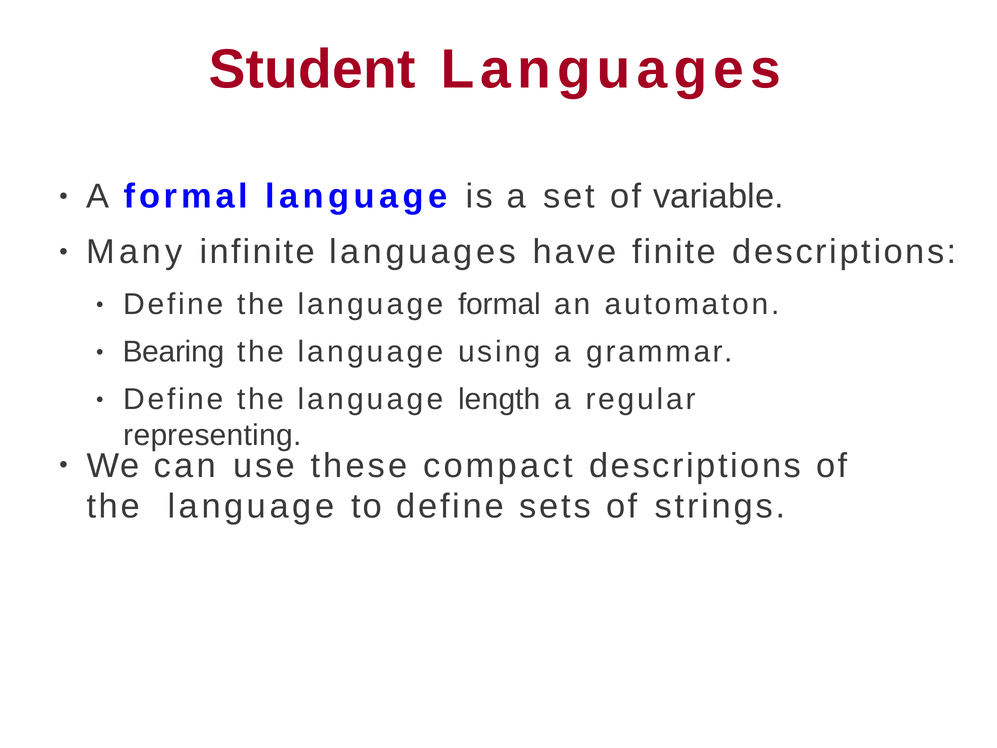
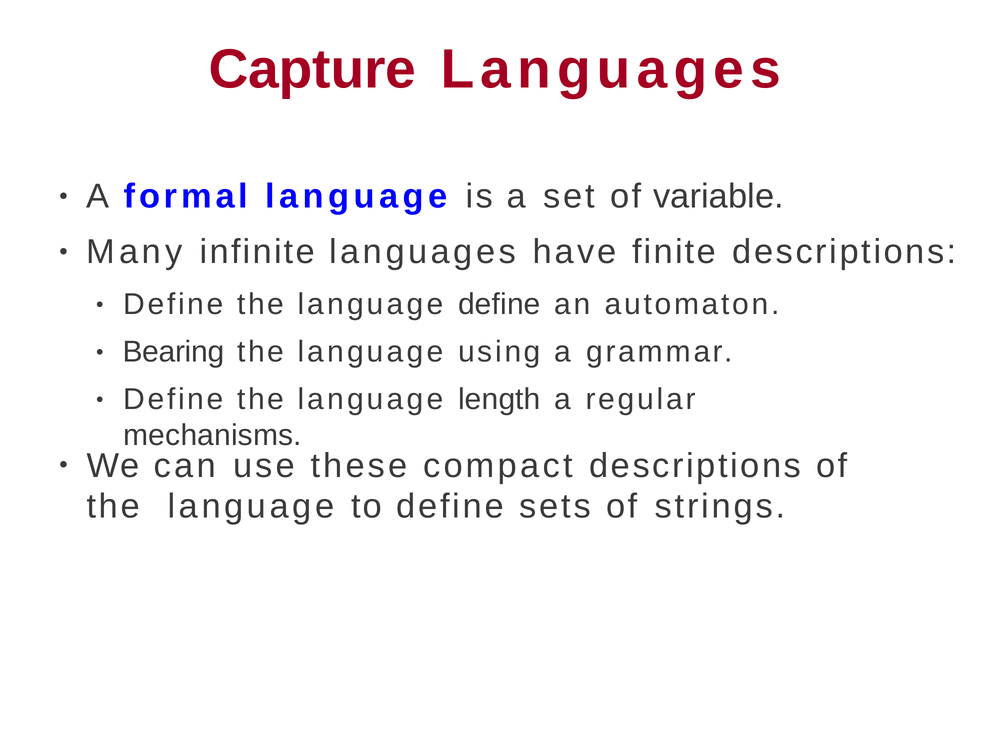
Student: Student -> Capture (312, 69)
language formal: formal -> define (499, 304)
representing: representing -> mechanisms (213, 435)
